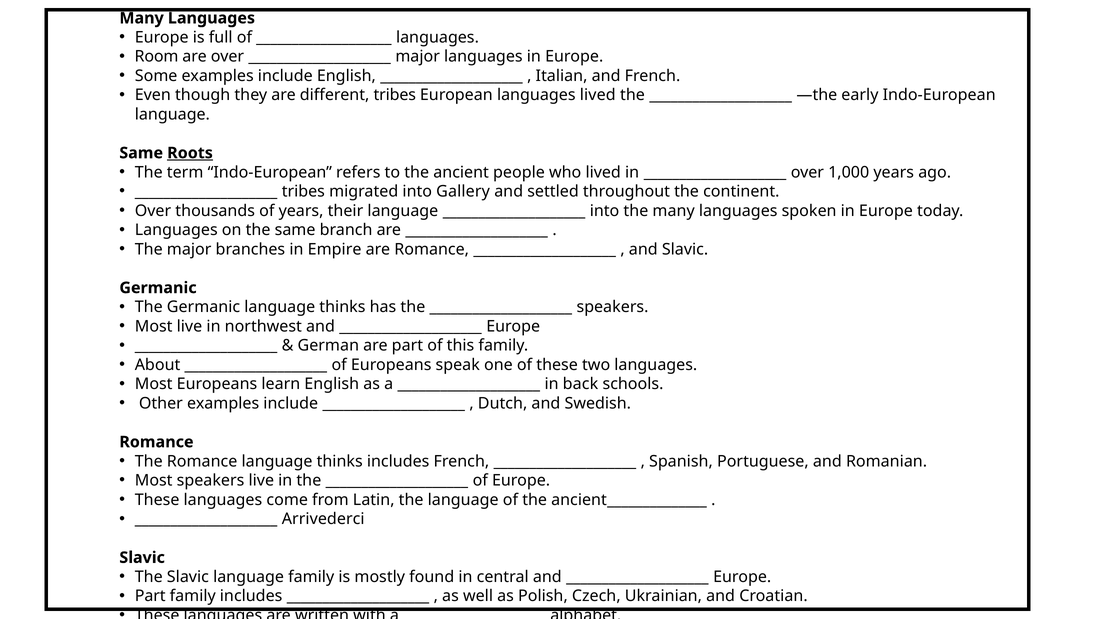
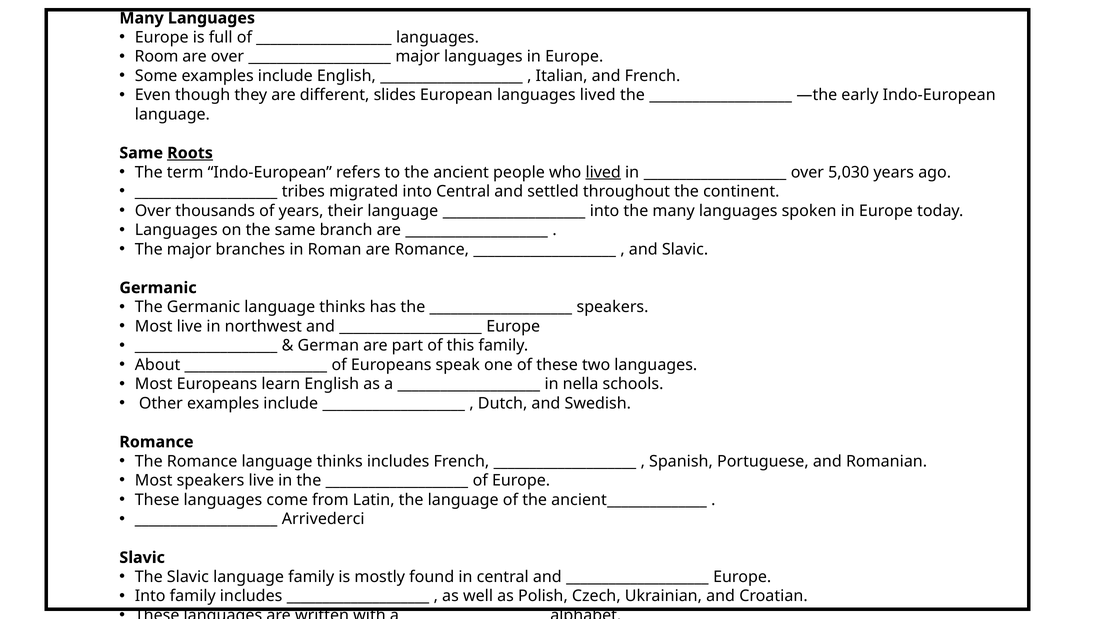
different tribes: tribes -> slides (395, 95)
lived underline: none -> present (603, 172)
1,000: 1,000 -> 5,030 (849, 172)
into Gallery: Gallery -> Central (463, 191)
Empire: Empire -> Roman (335, 249)
back: back -> nella (581, 384)
Part: Part -> Into (150, 596)
